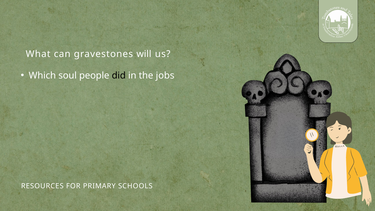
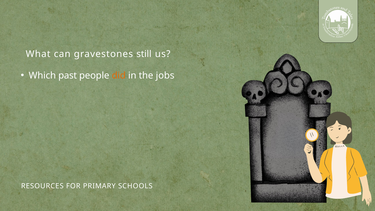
will: will -> still (144, 54)
soul: soul -> past (68, 75)
did colour: black -> orange (119, 75)
